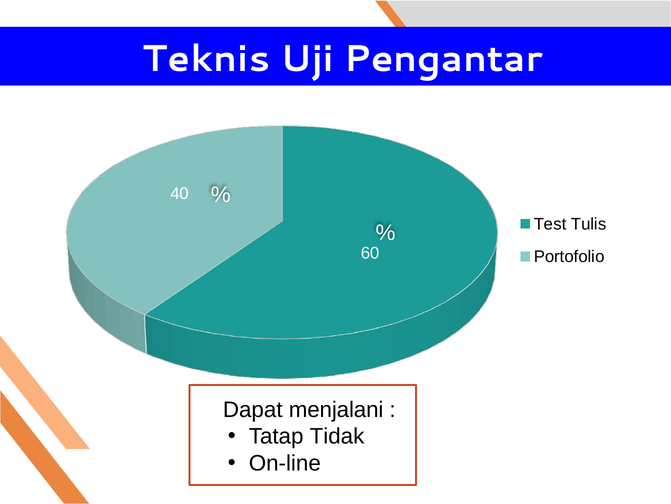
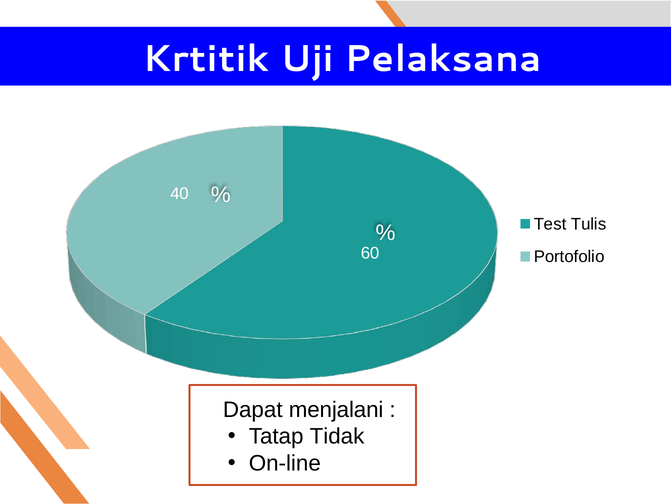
Teknis: Teknis -> Krtitik (206, 59)
Pengantar: Pengantar -> Pelaksana (443, 59)
